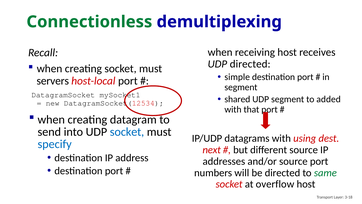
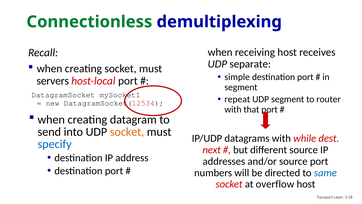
UDP directed: directed -> separate (250, 64)
shared: shared -> repeat (237, 99)
added: added -> router (329, 99)
socket colour: blue -> orange (127, 132)
using: using -> while (305, 138)
same colour: green -> blue (325, 172)
